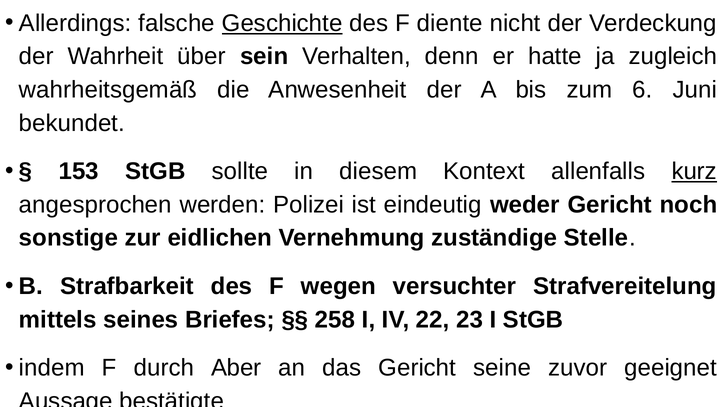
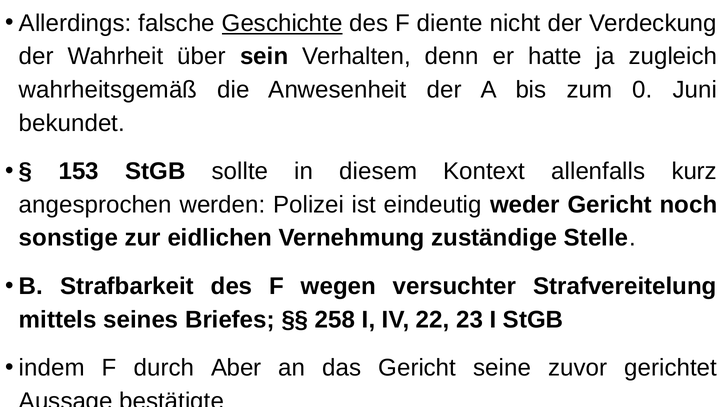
6: 6 -> 0 (642, 90)
kurz underline: present -> none (694, 171)
geeignet: geeignet -> gerichtet (671, 368)
